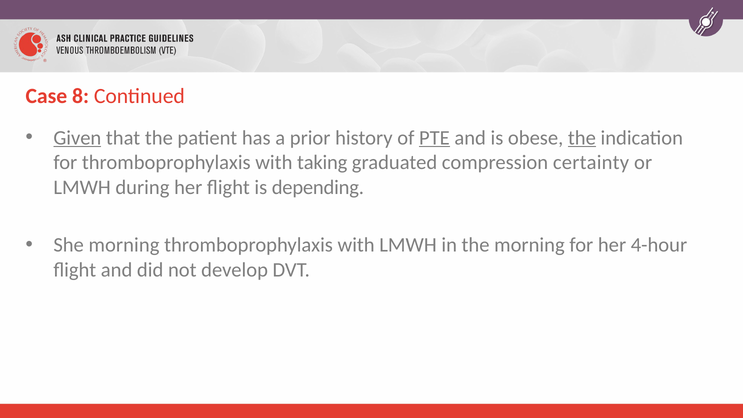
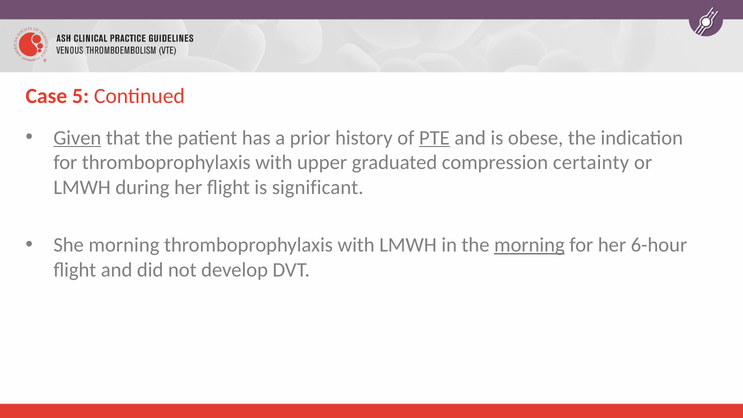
8: 8 -> 5 (81, 96)
the underline: present -> none (582, 138)
taking: taking -> upper (322, 162)
depending: depending -> significant (318, 187)
morning underline: none -> present (529, 245)
4-hour: 4-hour -> 6-hour (659, 245)
